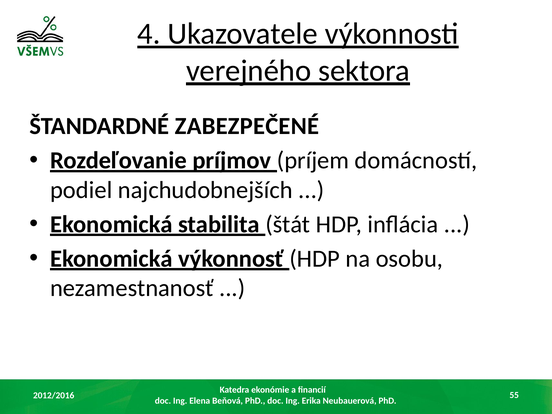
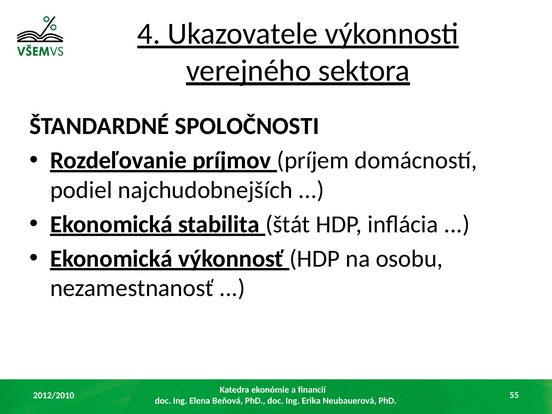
ZABEZPEČENÉ: ZABEZPEČENÉ -> SPOLOČNOSTI (247, 126)
2012/2016: 2012/2016 -> 2012/2010 (54, 395)
